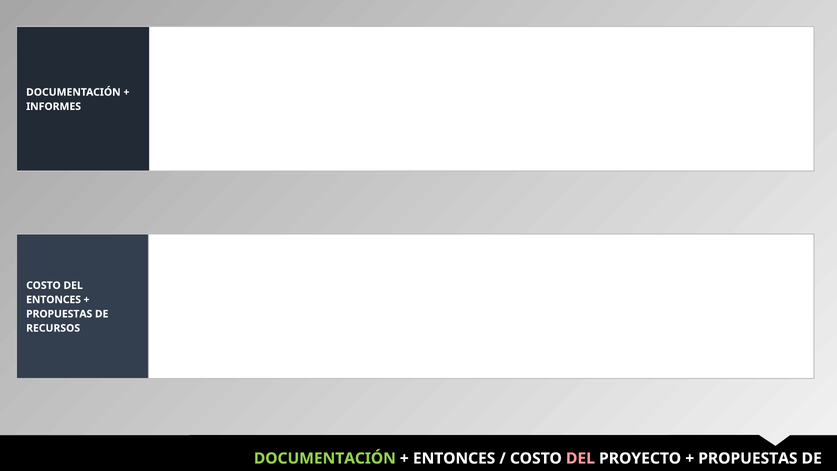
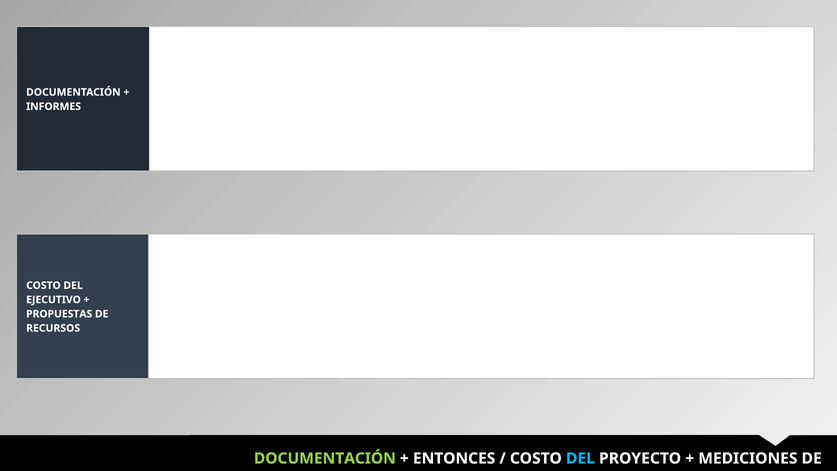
ENTONCES: ENTONCES -> EJECUTIVO (54, 300)
DEL colour: pink -> light blue (580, 458)
PROPUESTAS: PROPUESTAS -> MEDICIONES (748, 458)
